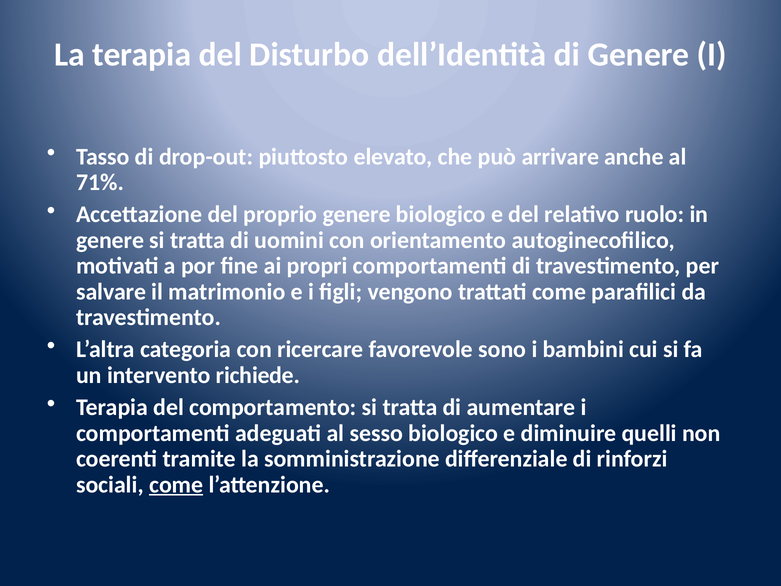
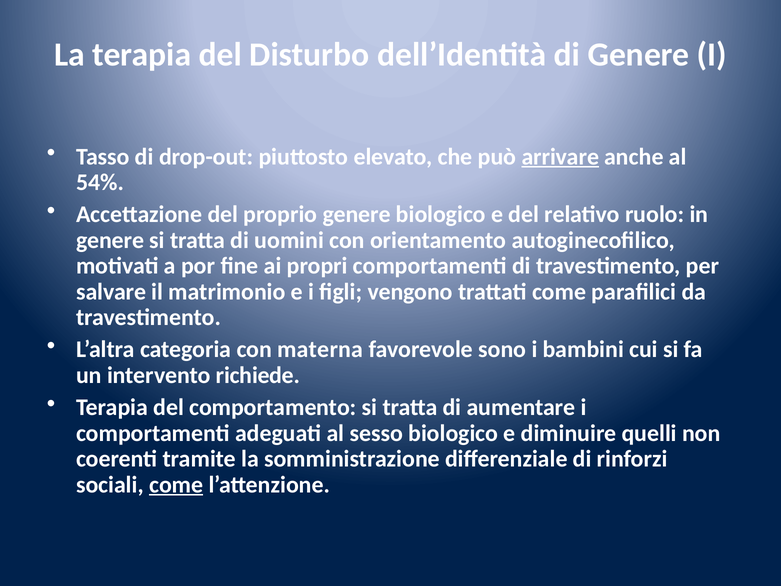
arrivare underline: none -> present (560, 157)
71%: 71% -> 54% (100, 182)
ricercare: ricercare -> materna (320, 349)
